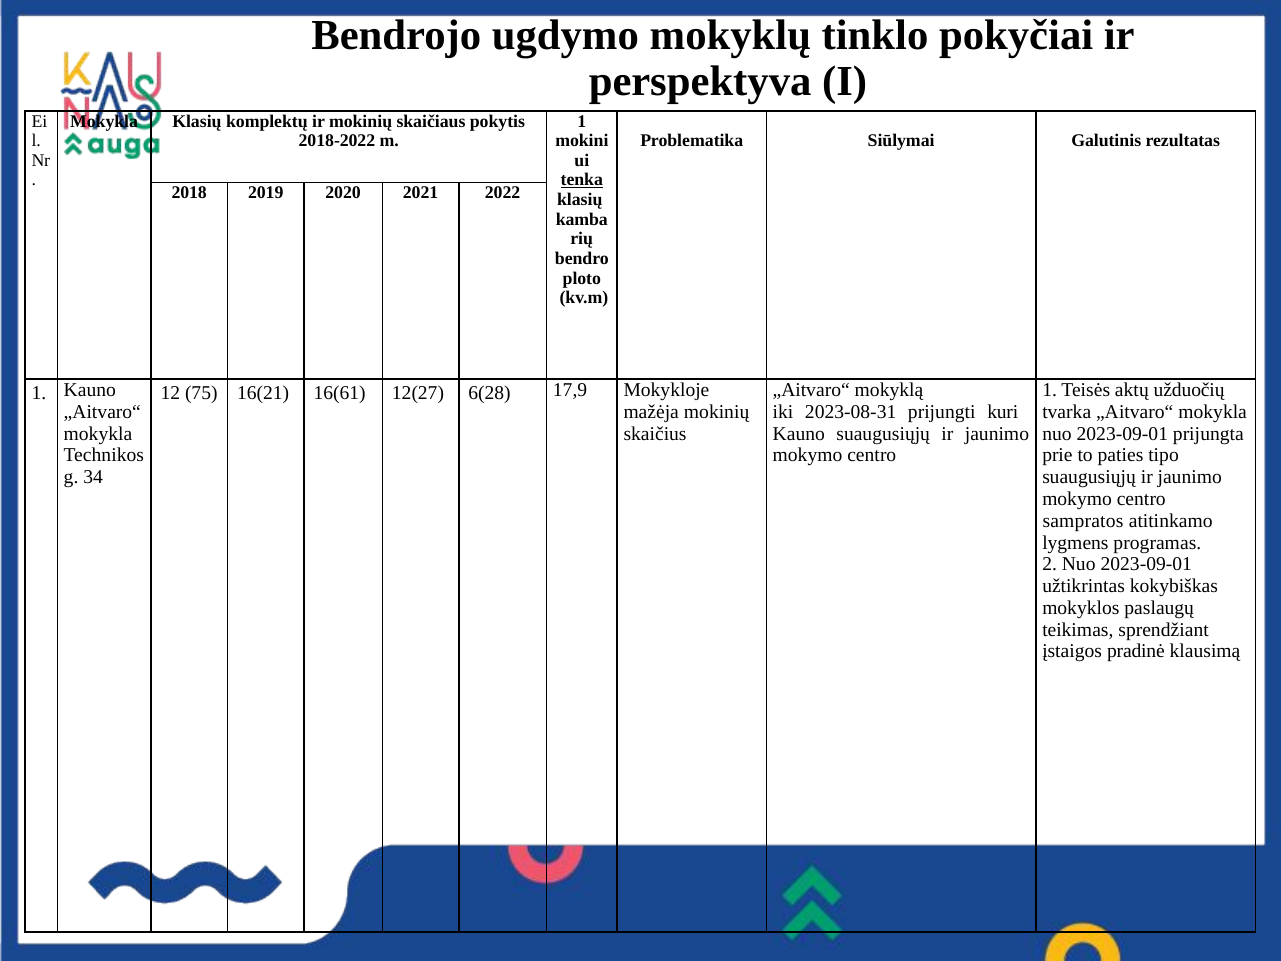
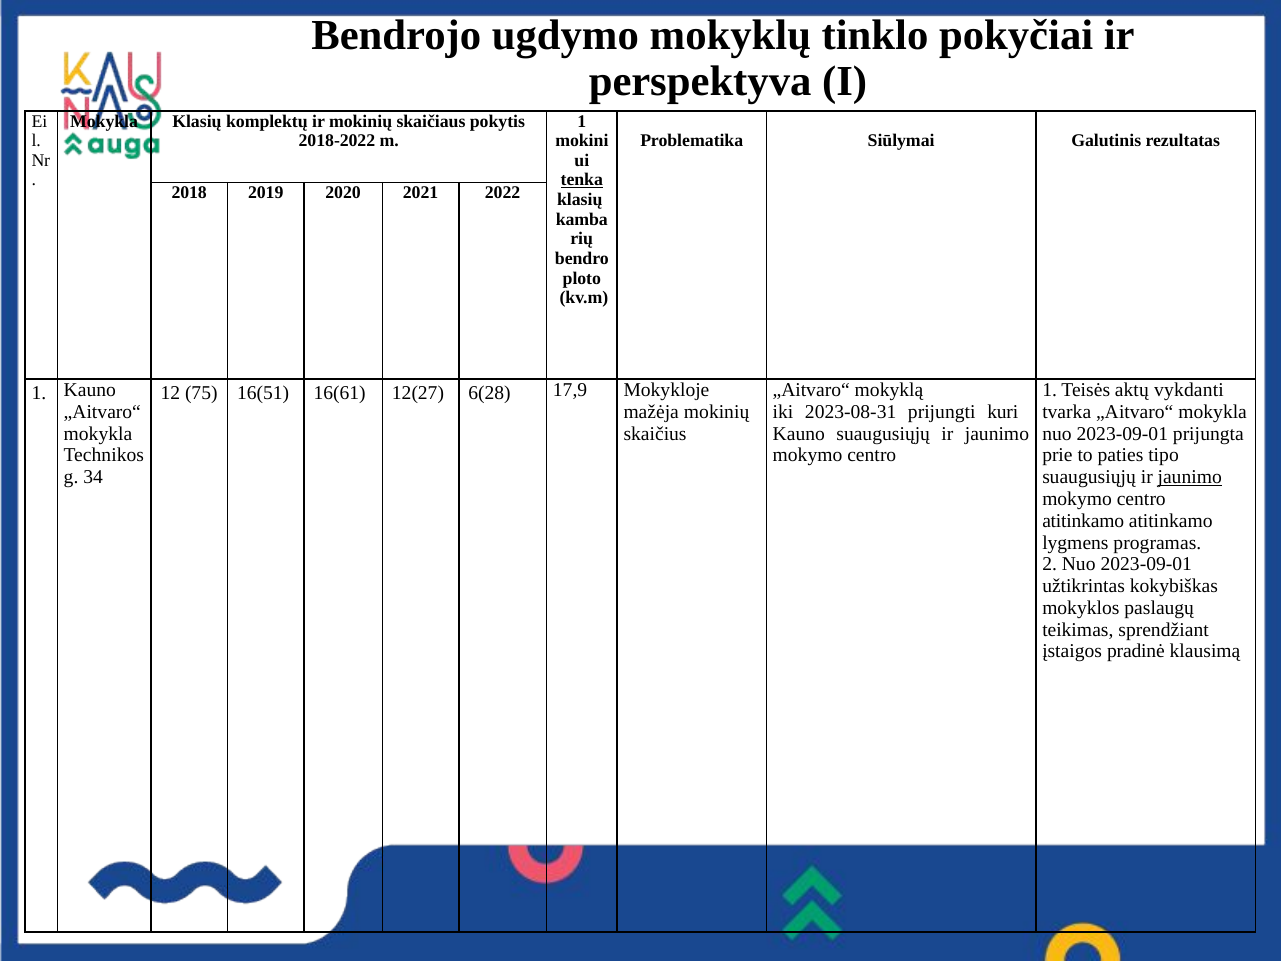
užduočių: užduočių -> vykdanti (1189, 390)
16(21: 16(21 -> 16(51 (263, 393)
jaunimo underline: none -> present (1190, 477)
sampratos: sampratos -> atitinkamo (1083, 521)
